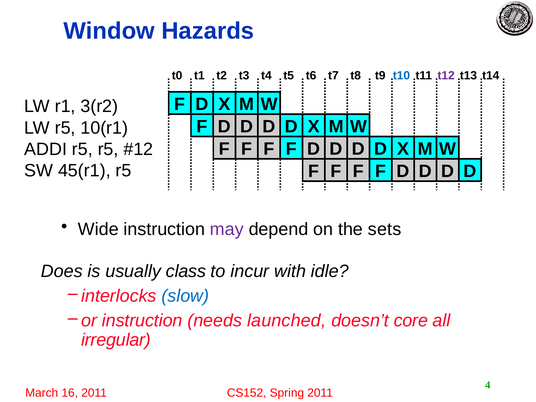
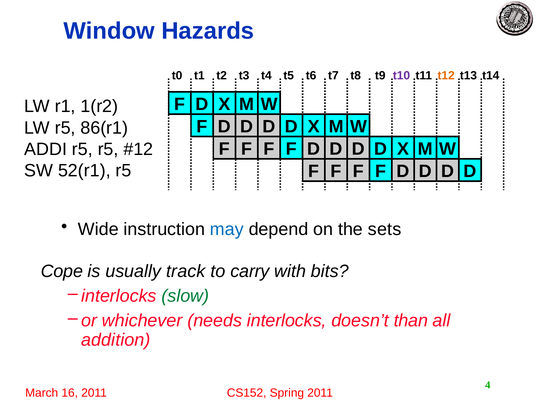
t10 colour: blue -> purple (401, 76)
t12 colour: purple -> orange (446, 76)
3(r2: 3(r2 -> 1(r2 (99, 106)
10(r1: 10(r1 -> 86(r1 (104, 128)
45(r1: 45(r1 -> 52(r1 (84, 171)
may colour: purple -> blue (227, 229)
Does: Does -> Cope (62, 271)
class: class -> track (186, 271)
incur: incur -> carry (250, 271)
idle: idle -> bits (330, 271)
slow colour: blue -> green (185, 296)
or instruction: instruction -> whichever (142, 321)
needs launched: launched -> interlocks (287, 321)
core: core -> than (411, 321)
irregular: irregular -> addition (116, 340)
